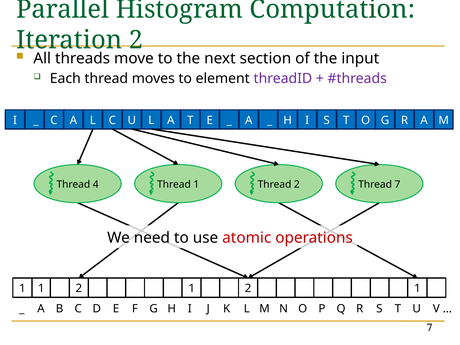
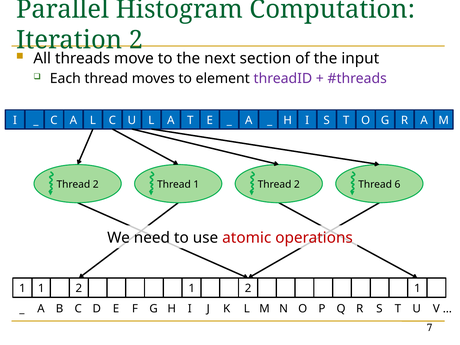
4: 4 -> 2 (96, 184)
Thread 7: 7 -> 6 (397, 184)
